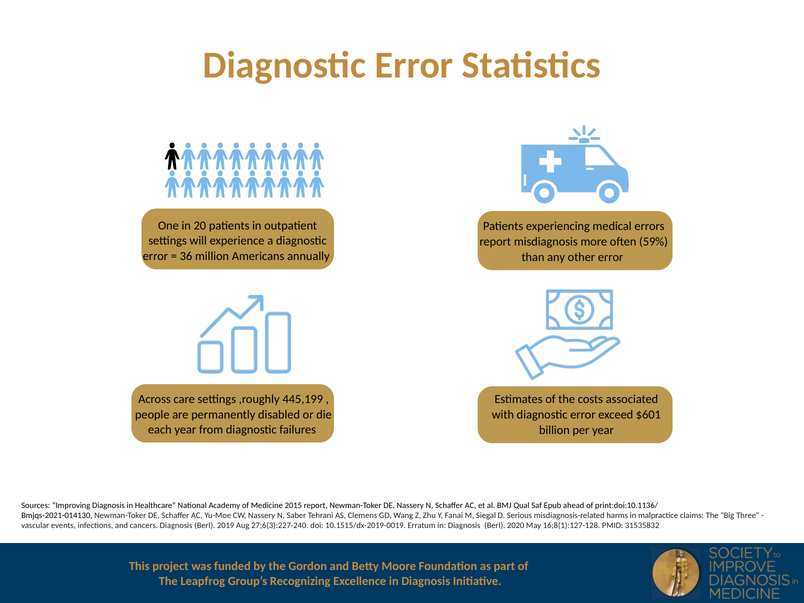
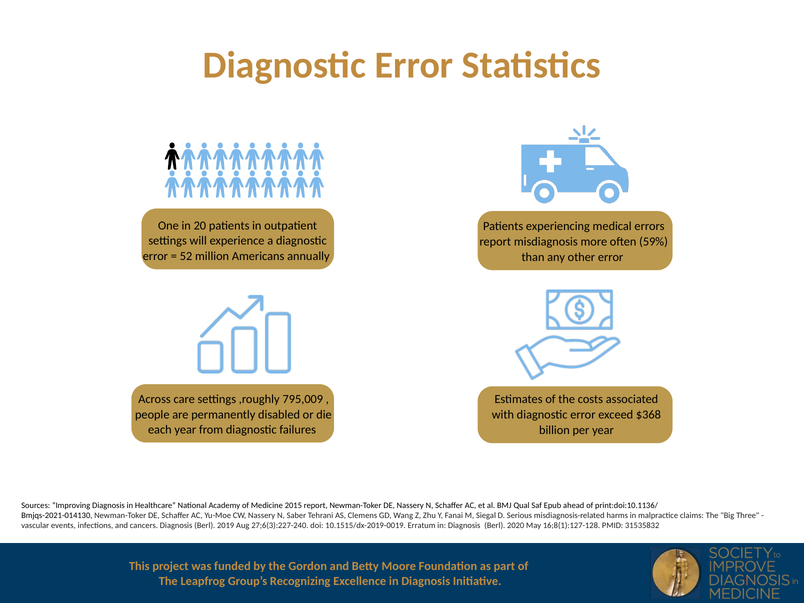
36: 36 -> 52 (186, 256)
445,199: 445,199 -> 795,009 (303, 399)
$601: $601 -> $368 (648, 415)
